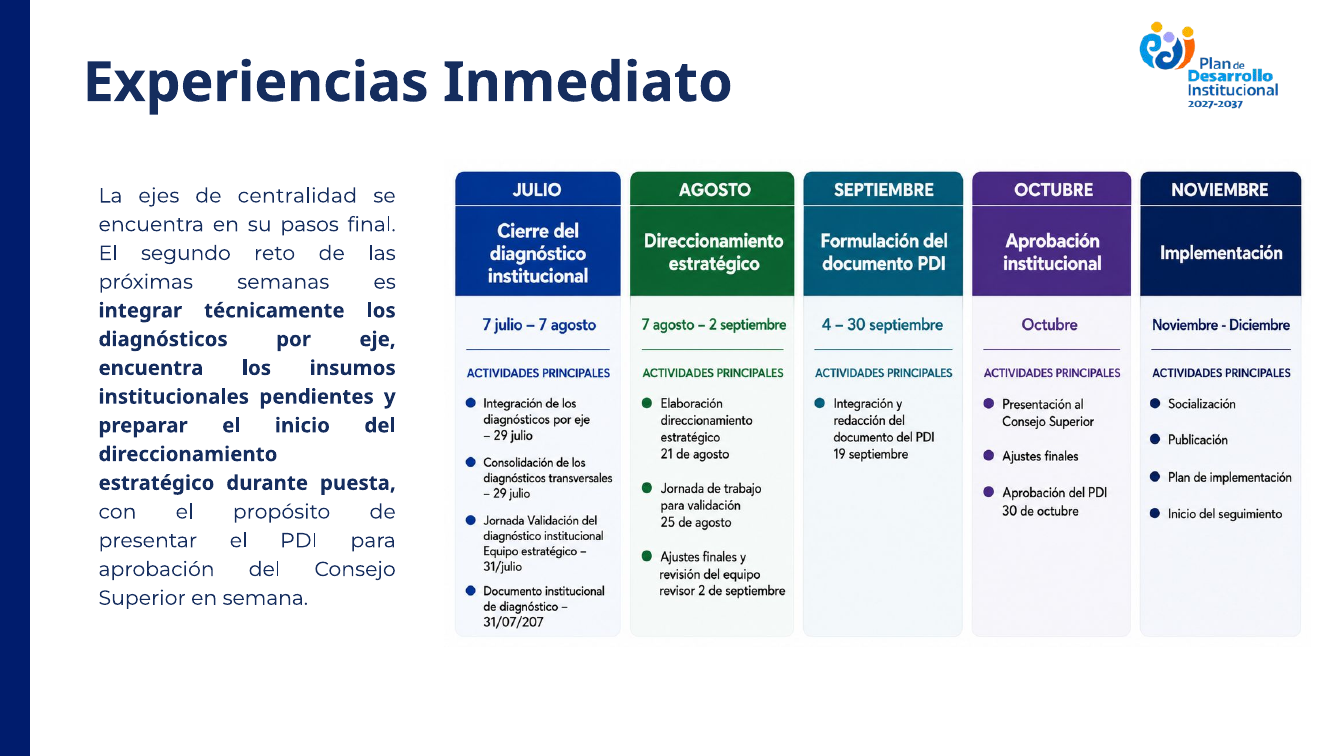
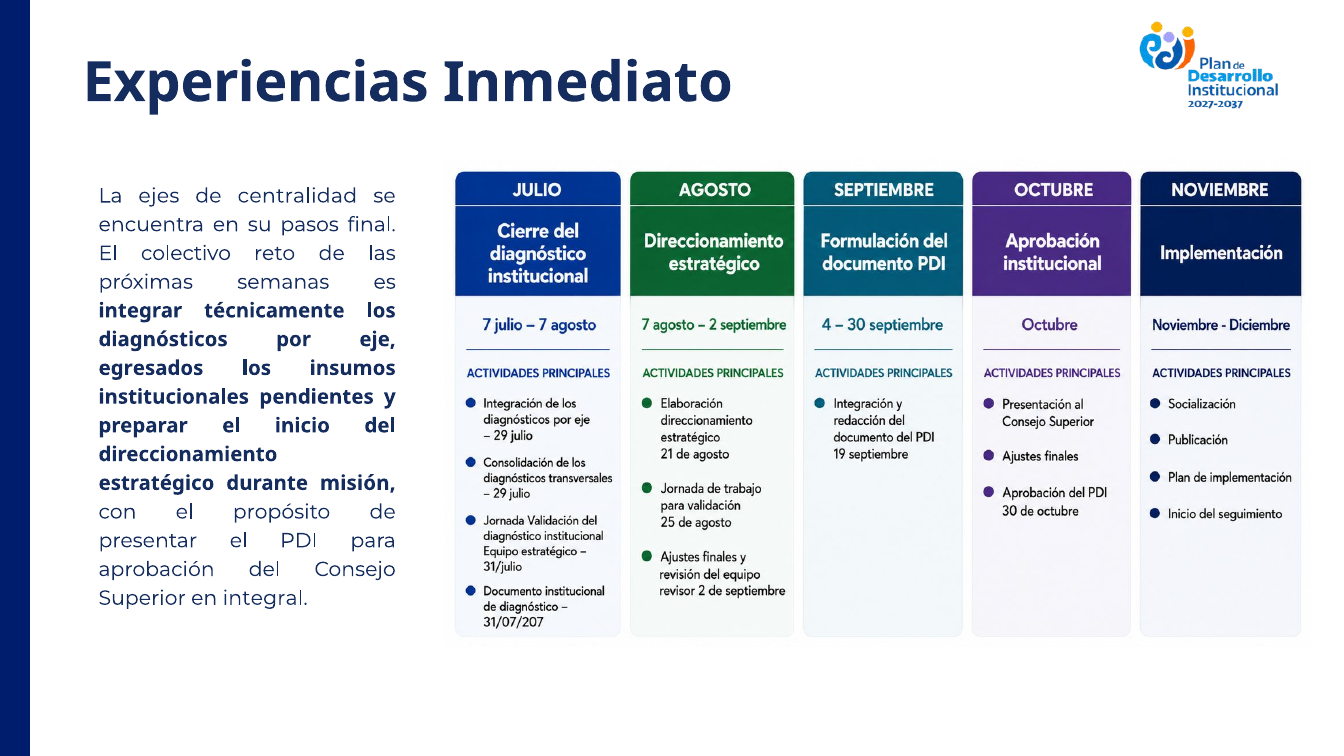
segundo: segundo -> colectivo (186, 253)
encuentra: encuentra -> egresados (151, 368)
puesta: puesta -> misión (358, 483)
semana: semana -> integral (265, 598)
